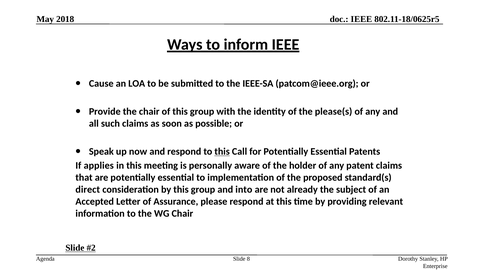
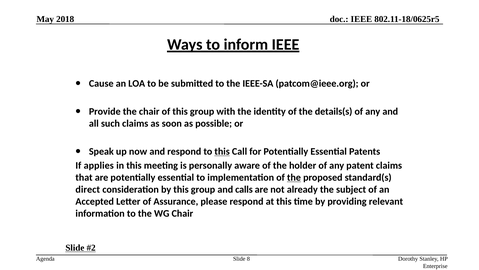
please(s: please(s -> details(s (334, 111)
the underline: none -> present (294, 177)
into: into -> calls (244, 189)
